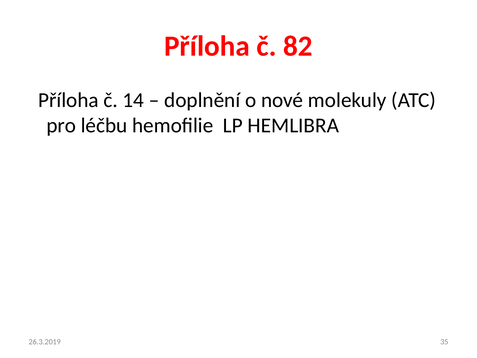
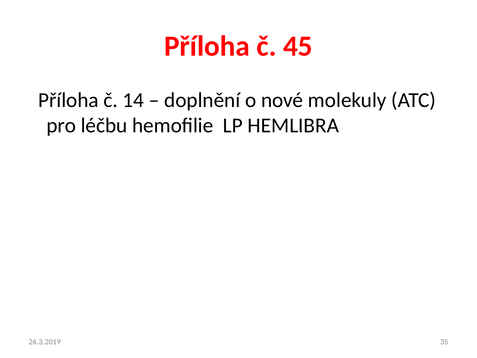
82: 82 -> 45 (298, 46)
